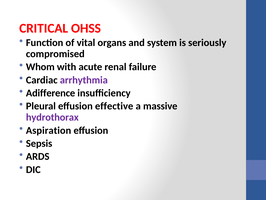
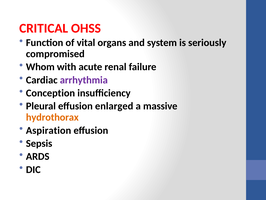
Adifference: Adifference -> Conception (50, 93)
effective: effective -> enlarged (114, 106)
hydrothorax colour: purple -> orange (52, 117)
